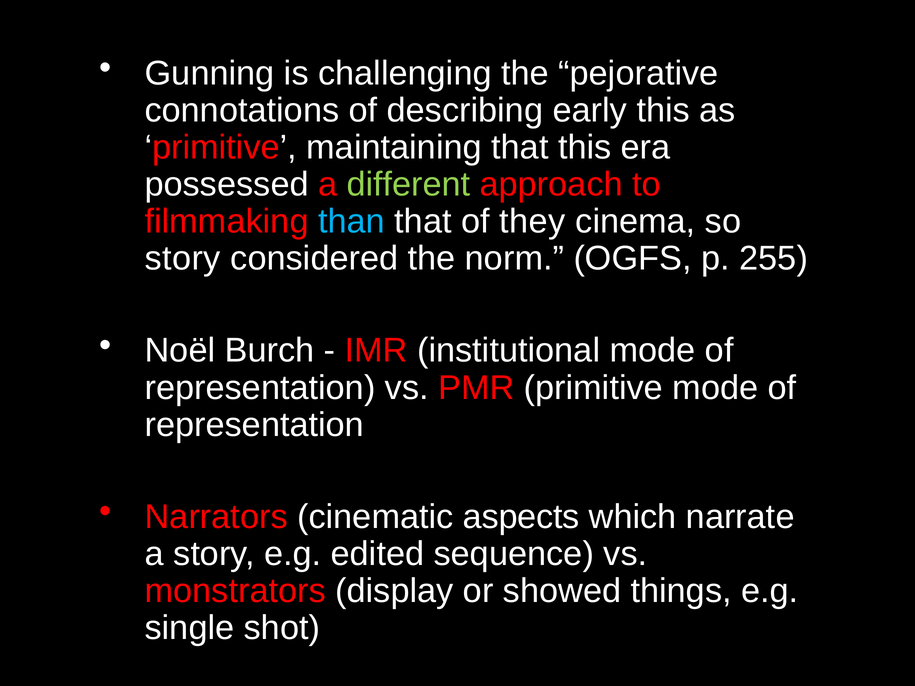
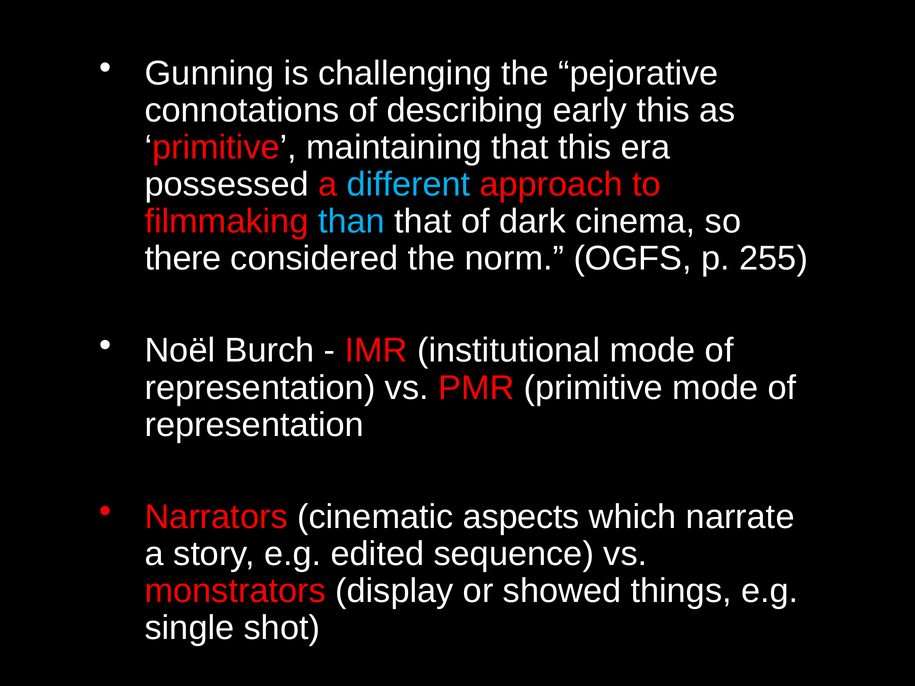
different colour: light green -> light blue (409, 185)
they: they -> dark (533, 222)
story: story -> there (183, 259)
